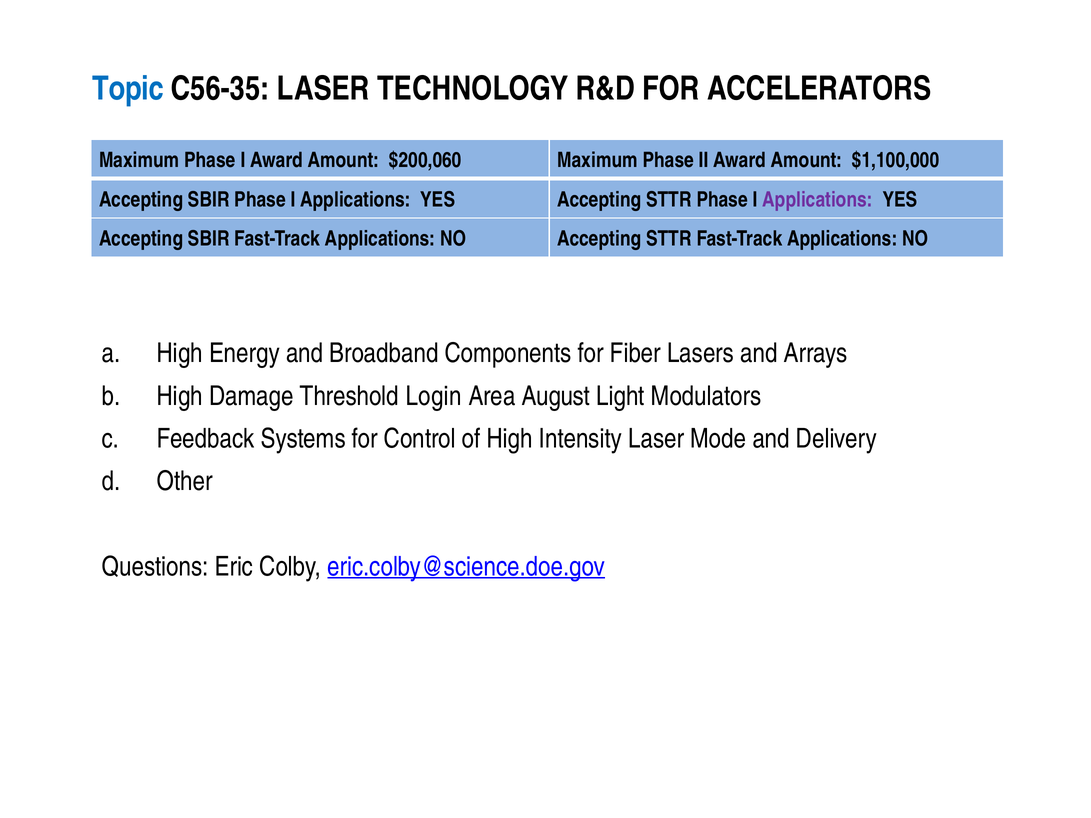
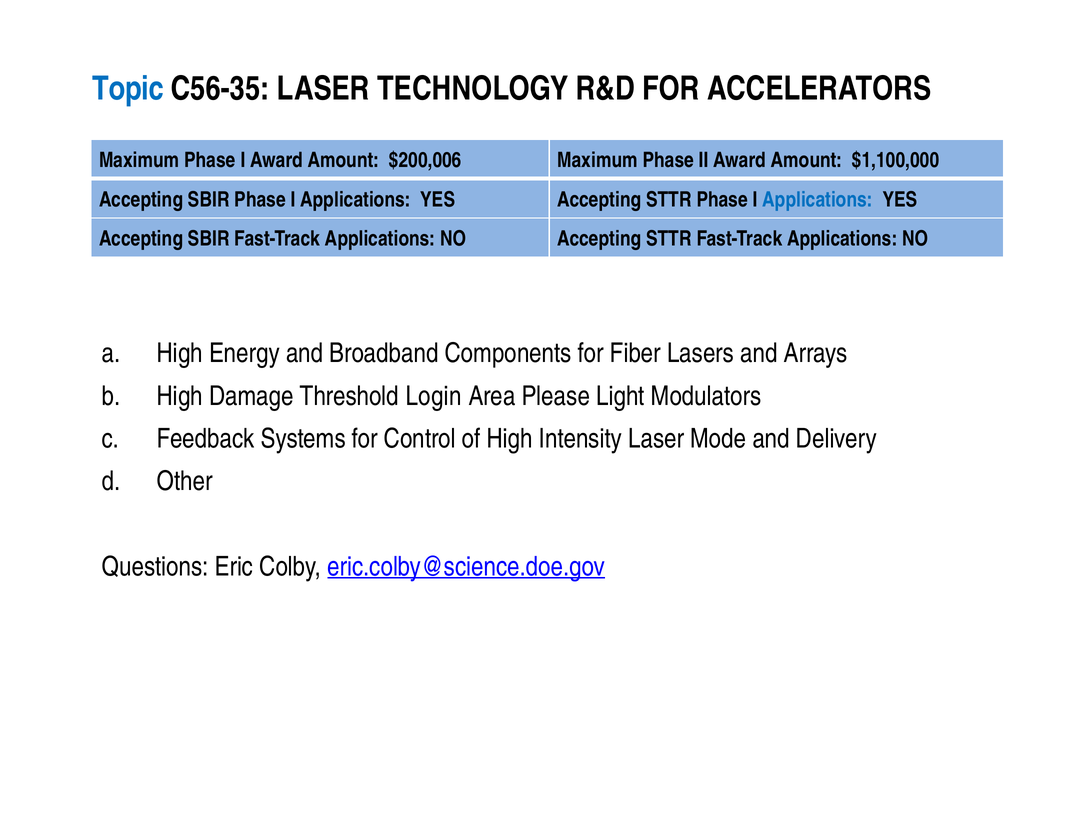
$200,060: $200,060 -> $200,006 (425, 160)
Applications colour: purple -> blue (818, 200)
August: August -> Please (556, 396)
